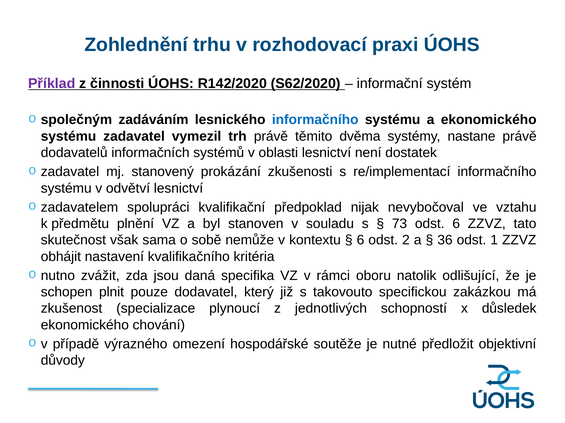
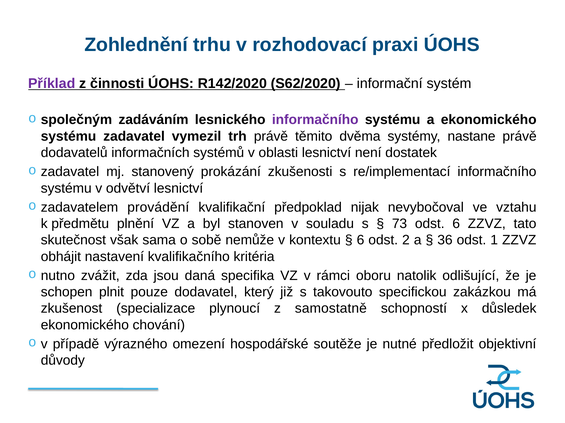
informačního colour: blue -> purple (315, 120)
spolupráci: spolupráci -> provádění (158, 208)
jednotlivých: jednotlivých -> samostatně (331, 309)
